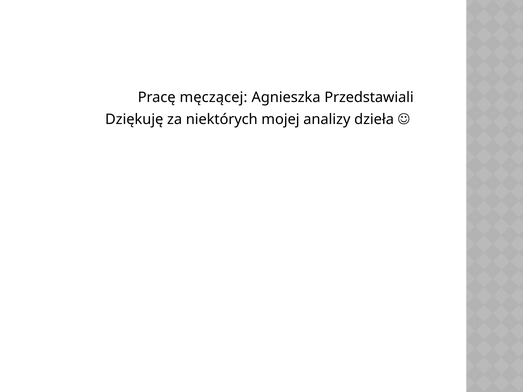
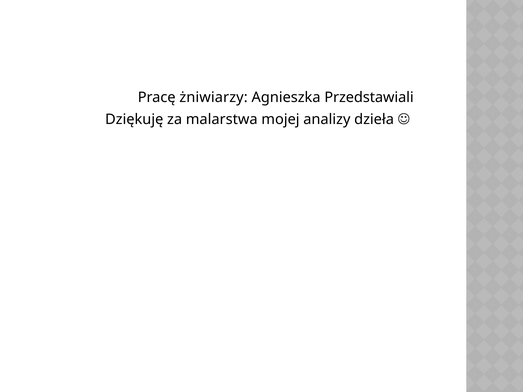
męczącej: męczącej -> żniwiarzy (214, 98)
niektórych: niektórych -> malarstwa (222, 119)
